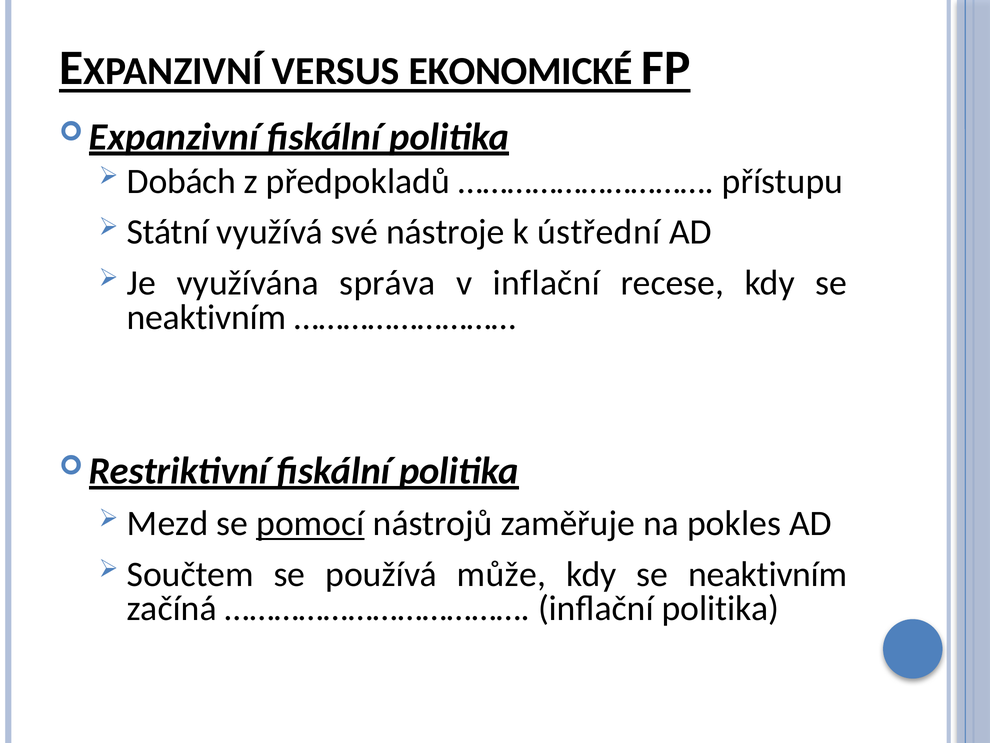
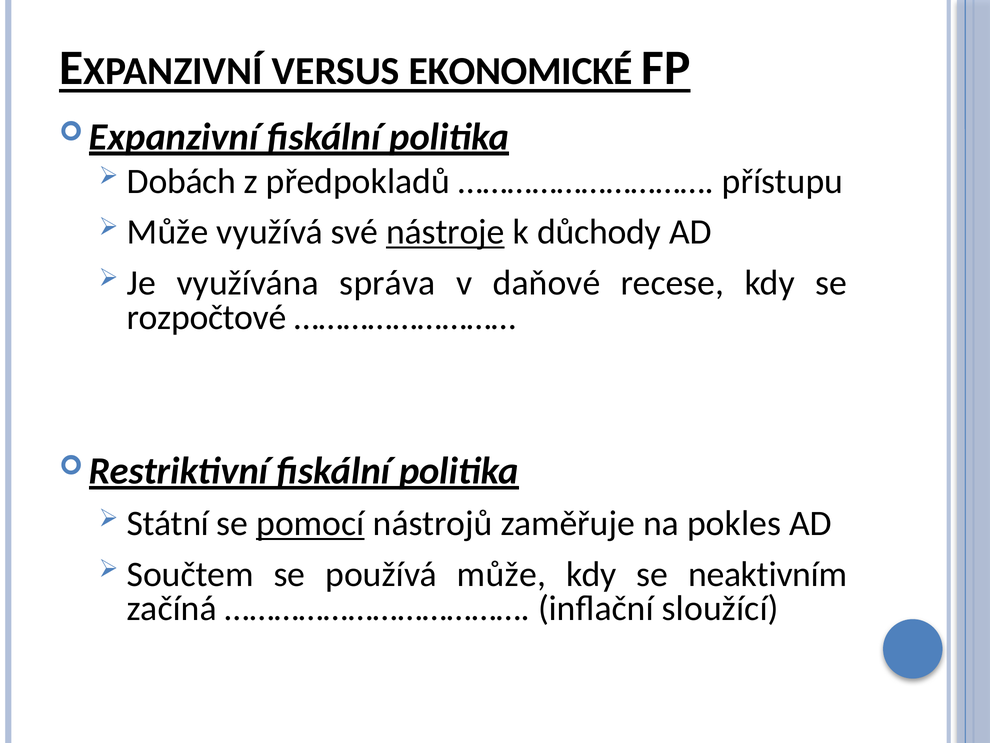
Státní: Státní -> Může (168, 232)
nástroje underline: none -> present (445, 232)
ústřední: ústřední -> důchody (599, 232)
v inflační: inflační -> daňové (547, 283)
neaktivním: neaktivním -> rozpočtové (207, 317)
Mezd: Mezd -> Státní (168, 523)
inflační politika: politika -> sloužící (720, 608)
